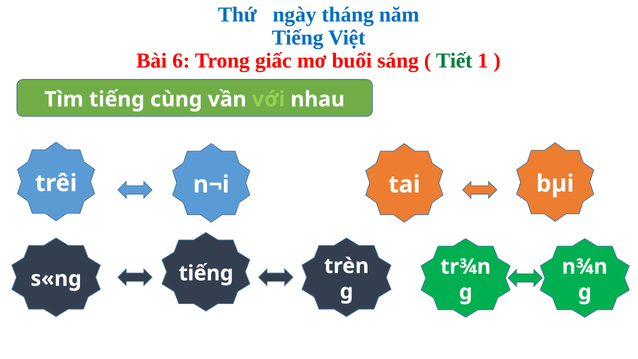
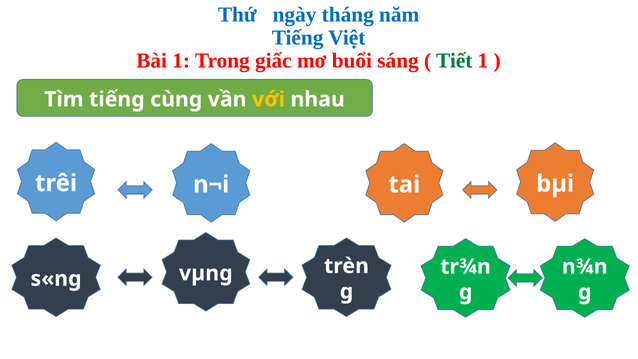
Bài 6: 6 -> 1 (181, 61)
với colour: light green -> yellow (269, 99)
s«ng tiếng: tiếng -> vµng (206, 273)
